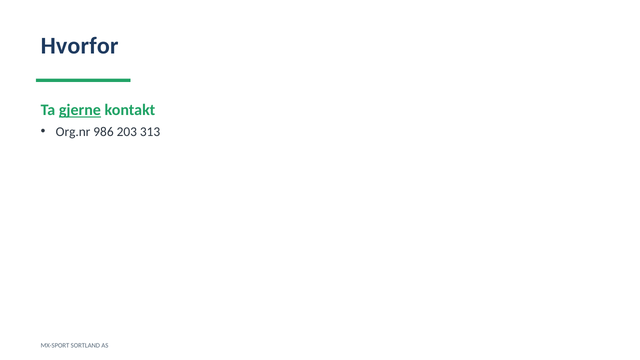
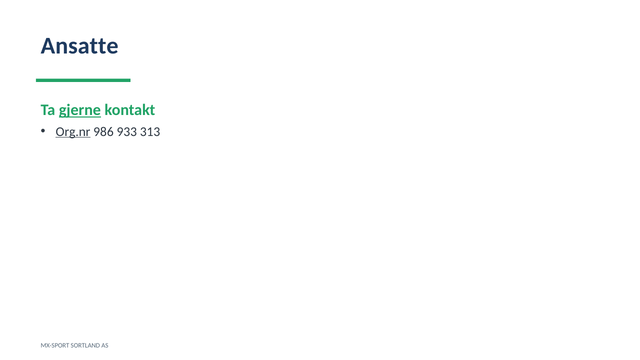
Hvorfor: Hvorfor -> Ansatte (80, 46)
Org.nr underline: none -> present (73, 132)
203: 203 -> 933 (127, 132)
